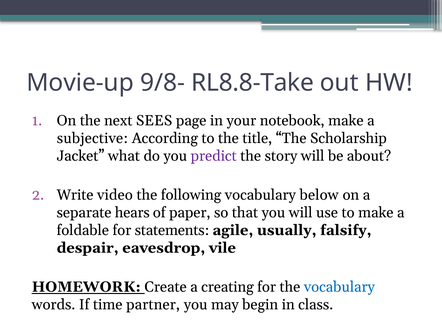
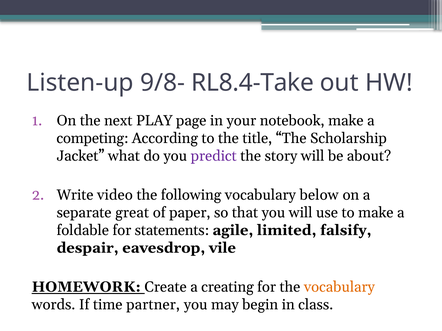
Movie-up: Movie-up -> Listen-up (80, 83)
RL8.8-Take: RL8.8-Take -> RL8.4-Take (253, 83)
SEES: SEES -> PLAY (154, 121)
subjective: subjective -> competing (92, 138)
hears: hears -> great (132, 213)
usually: usually -> limited (287, 231)
vocabulary colour: blue -> orange (339, 287)
